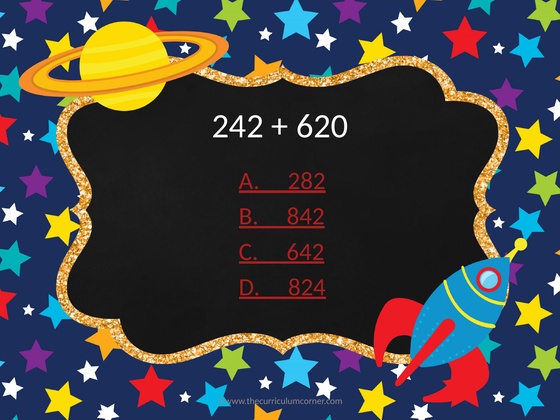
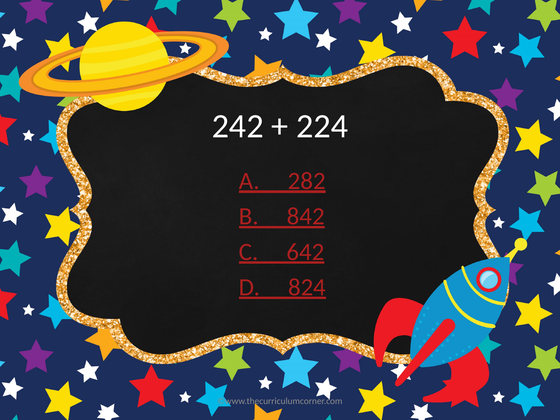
620: 620 -> 224 (322, 126)
